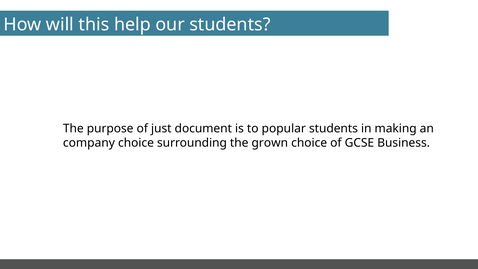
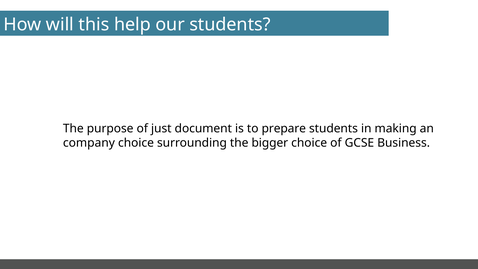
popular: popular -> prepare (284, 129)
grown: grown -> bigger (270, 143)
